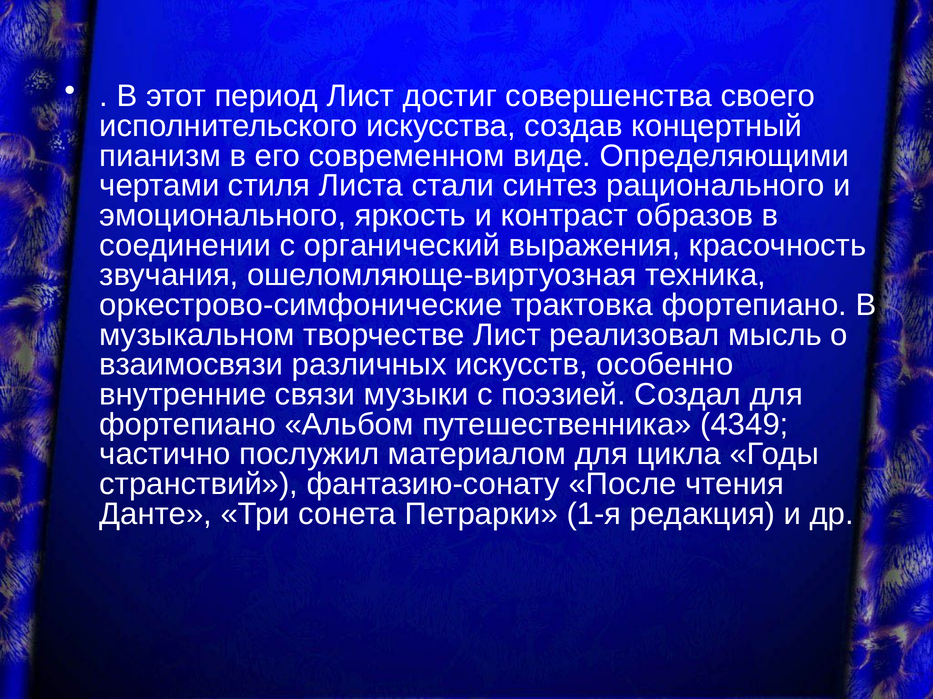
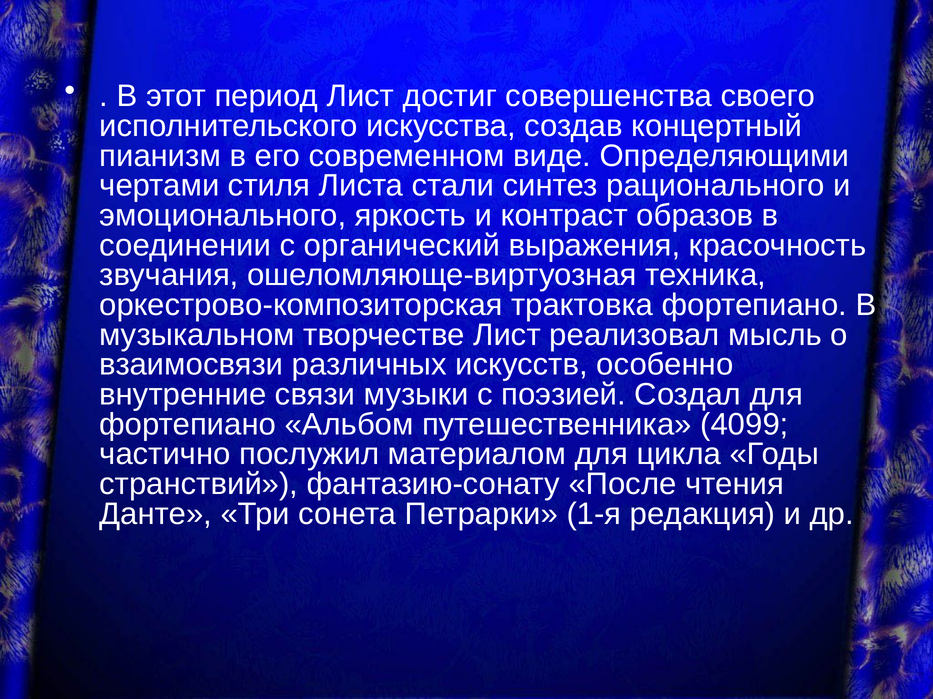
оркестрово-симфонические: оркестрово-симфонические -> оркестрово-композиторская (301, 305)
4349: 4349 -> 4099 (744, 425)
